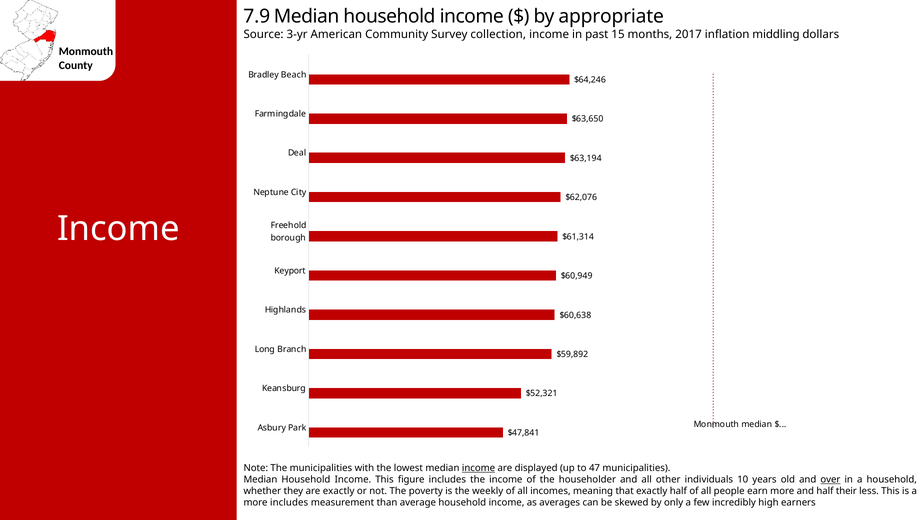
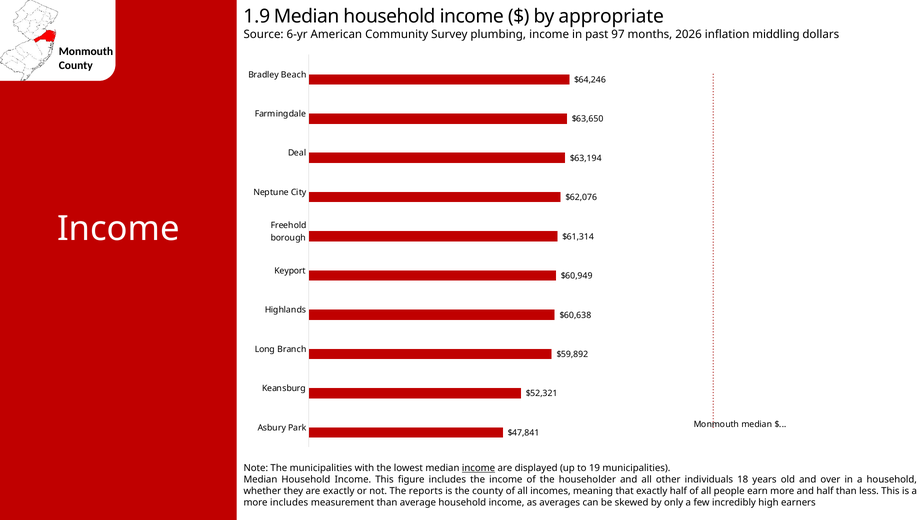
7.9: 7.9 -> 1.9 (257, 16)
3-yr: 3-yr -> 6-yr (297, 34)
collection: collection -> plumbing (498, 34)
15: 15 -> 97 (618, 34)
2017: 2017 -> 2026 (689, 34)
47: 47 -> 19 (594, 468)
10: 10 -> 18 (743, 479)
over underline: present -> none (830, 479)
poverty: poverty -> reports (426, 491)
the weekly: weekly -> county (488, 491)
half their: their -> than (846, 491)
